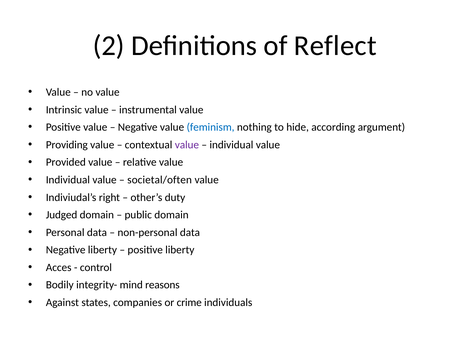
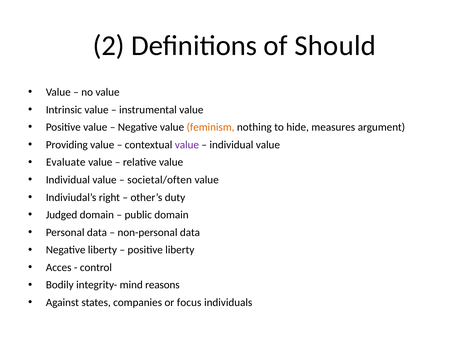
Reflect: Reflect -> Should (335, 45)
feminism colour: blue -> orange (211, 127)
according: according -> measures (333, 127)
Provided: Provided -> Evaluate (66, 162)
crime: crime -> focus (189, 302)
